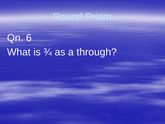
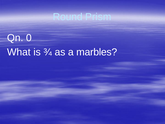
6: 6 -> 0 (29, 38)
through: through -> marbles (97, 52)
